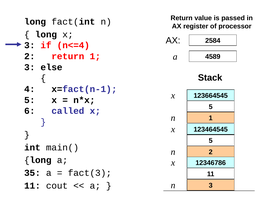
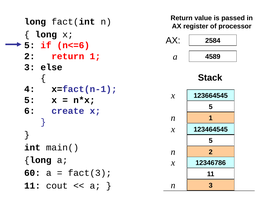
3: 3 -> 5 (30, 45)
n<=4: n<=4 -> n<=6 (73, 45)
called: called -> create (68, 111)
35: 35 -> 60 (32, 173)
